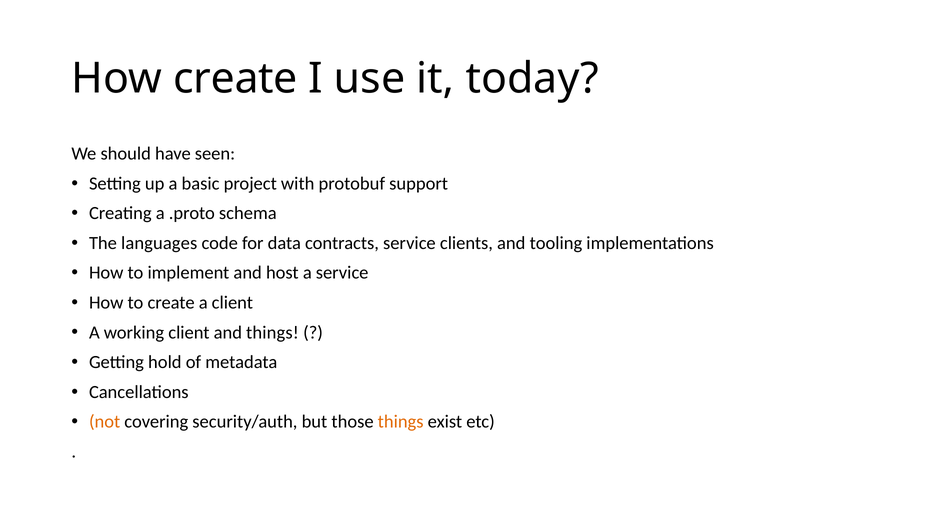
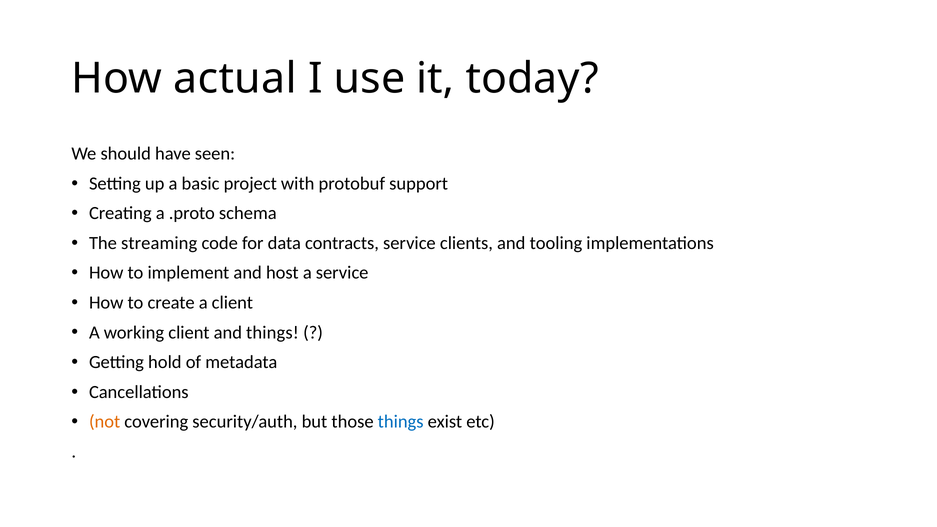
How create: create -> actual (235, 79)
languages: languages -> streaming (159, 243)
things colour: orange -> blue (401, 422)
